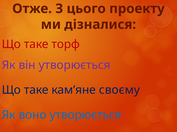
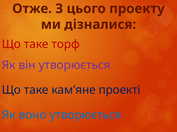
своєму: своєму -> проекті (120, 90)
